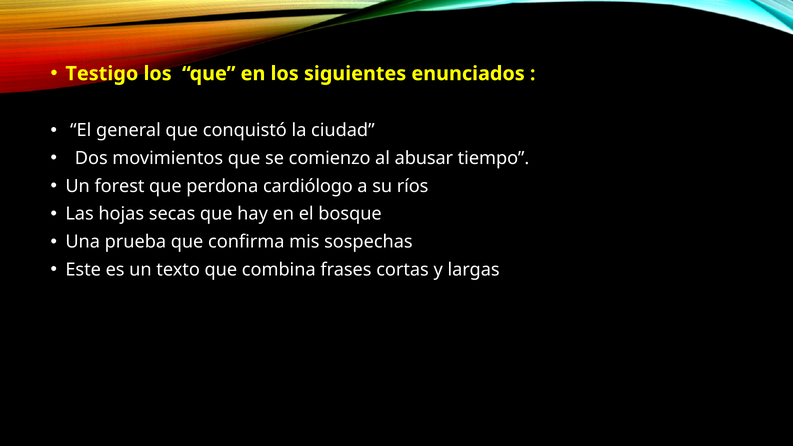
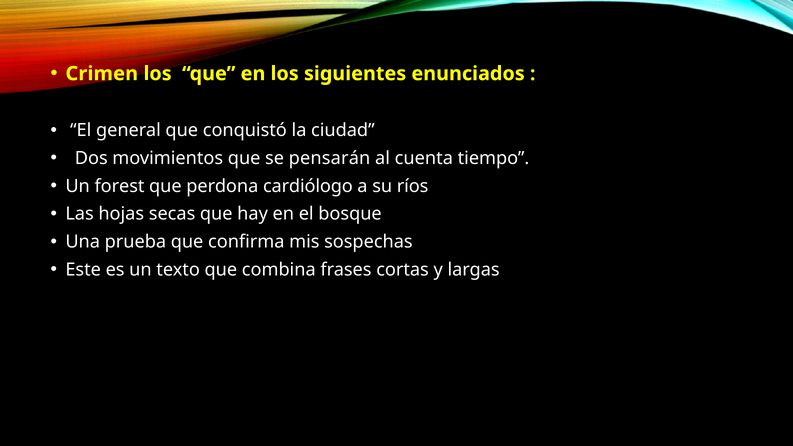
Testigo: Testigo -> Crimen (102, 74)
comienzo: comienzo -> pensarán (330, 158)
abusar: abusar -> cuenta (424, 158)
